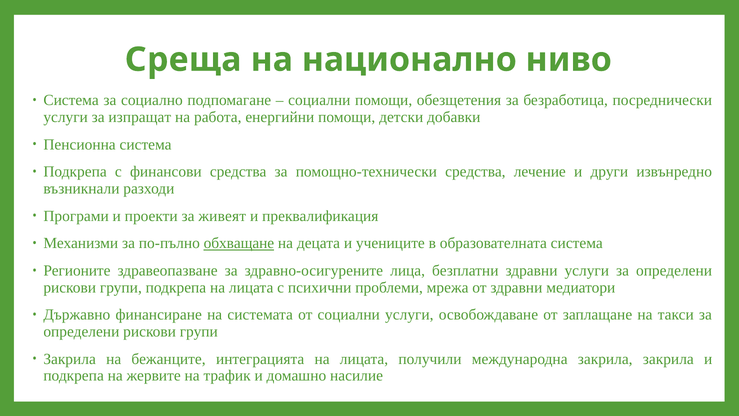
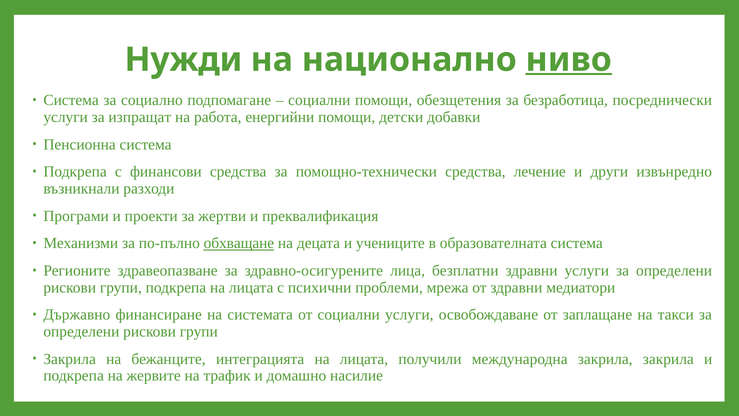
Среща: Среща -> Нужди (183, 60)
ниво underline: none -> present (569, 60)
живеят: живеят -> жертви (222, 216)
